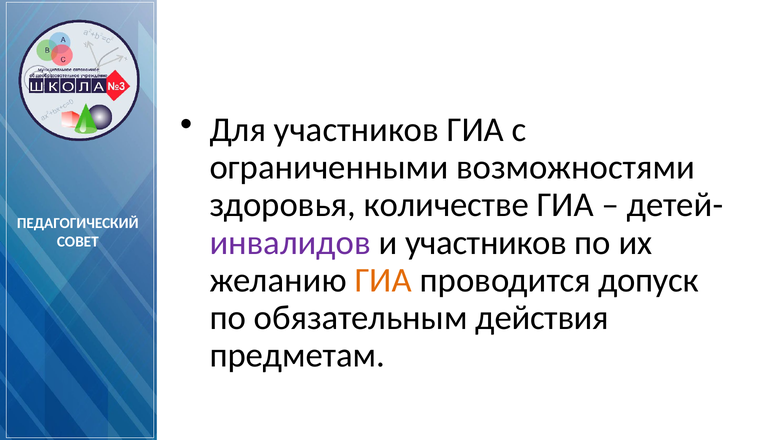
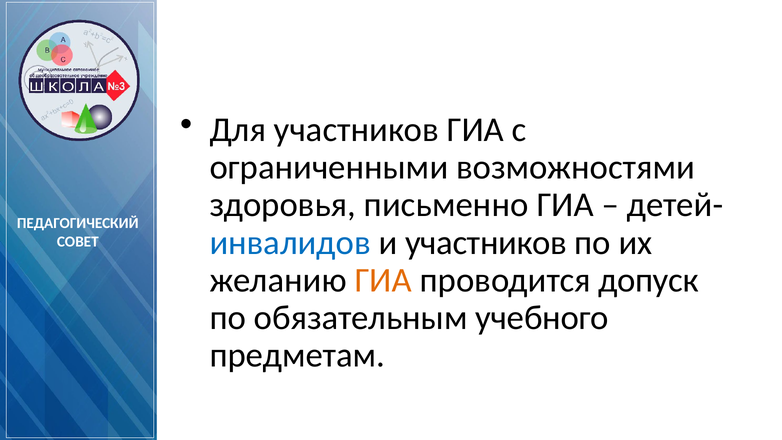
количестве: количестве -> письменно (446, 205)
инвалидов colour: purple -> blue (290, 243)
действия: действия -> учебного (542, 318)
